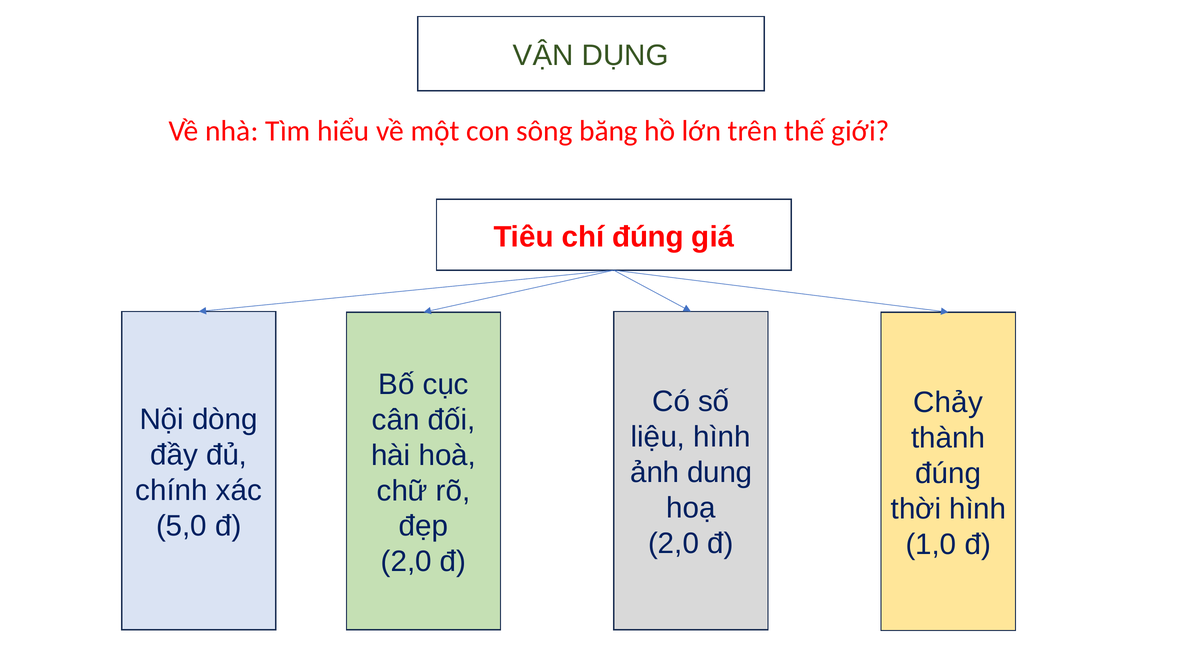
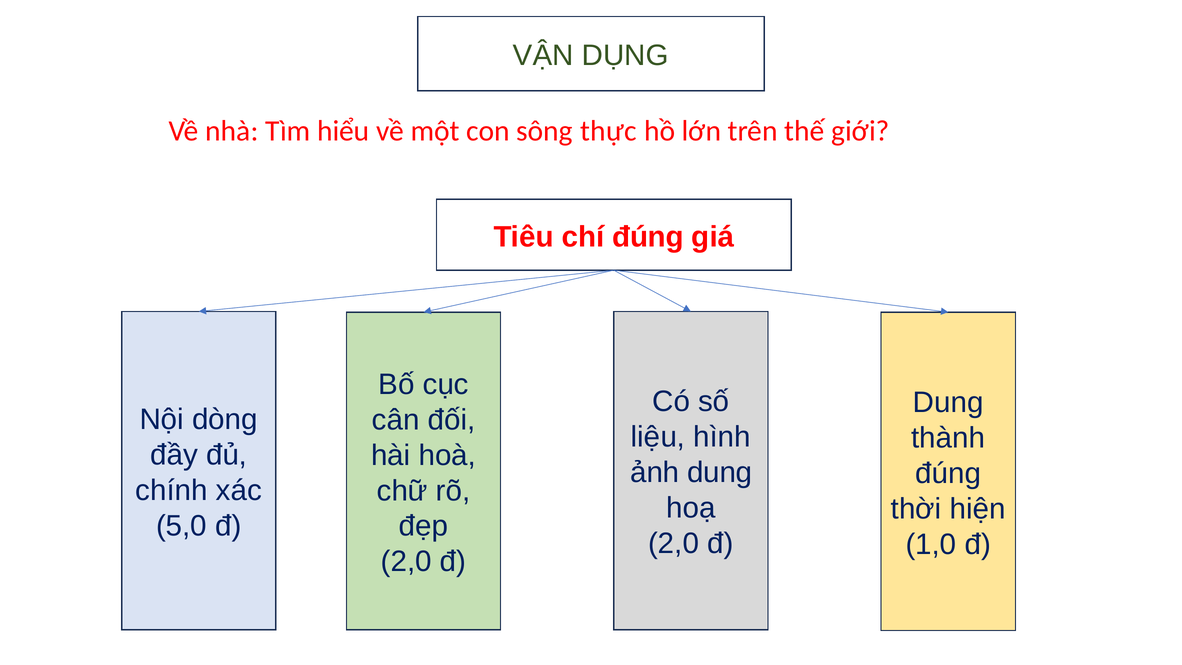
băng: băng -> thực (608, 131)
Chảy: Chảy -> Dung (948, 402)
thời hình: hình -> hiện (978, 509)
